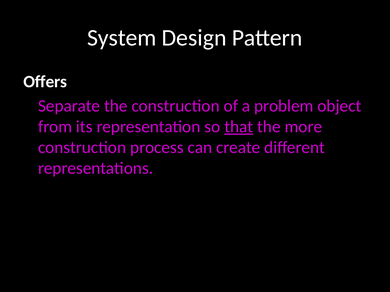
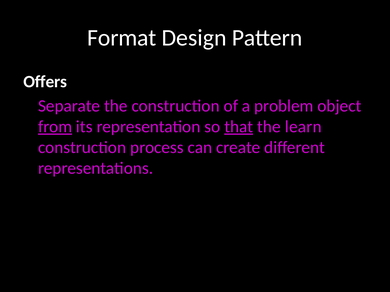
System: System -> Format (122, 38)
from underline: none -> present (55, 127)
more: more -> learn (303, 127)
